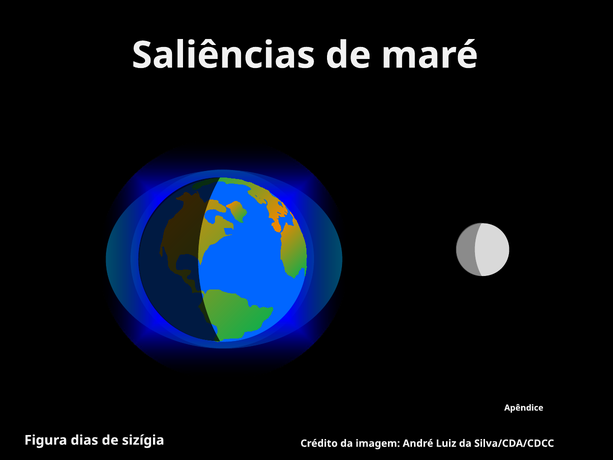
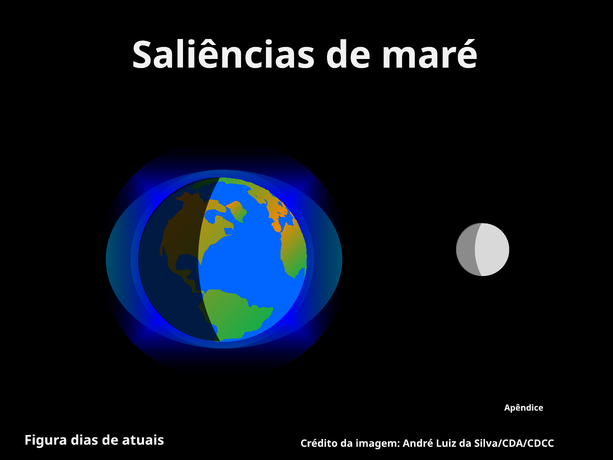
sizígia: sizígia -> atuais (143, 440)
